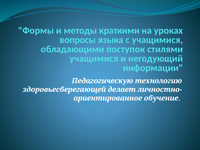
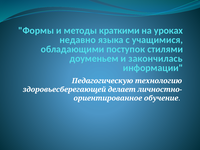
вопросы: вопросы -> недавно (78, 40)
учащимися: учащимися -> доуменьем (94, 59)
негодующий: негодующий -> закончилась (156, 59)
